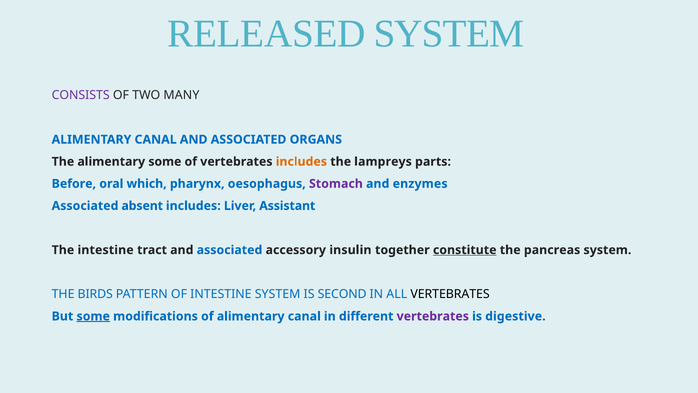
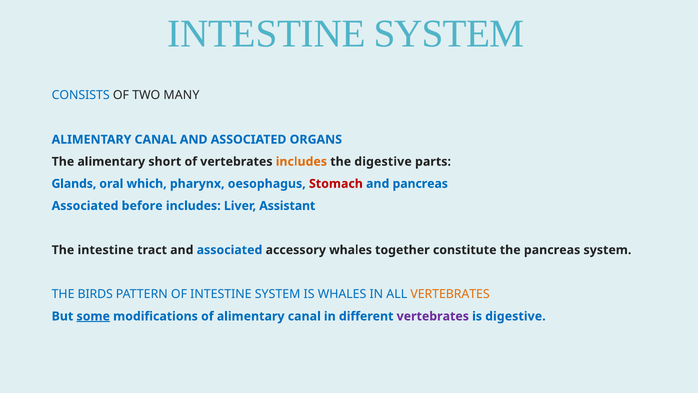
RELEASED: RELEASED -> INTESTINE (266, 34)
CONSISTS colour: purple -> blue (81, 95)
alimentary some: some -> short (165, 161)
the lampreys: lampreys -> digestive (383, 161)
Before: Before -> Glands (74, 184)
Stomach colour: purple -> red (336, 184)
and enzymes: enzymes -> pancreas (420, 184)
absent: absent -> before (142, 206)
accessory insulin: insulin -> whales (351, 250)
constitute underline: present -> none (465, 250)
IS SECOND: SECOND -> WHALES (342, 294)
VERTEBRATES colour: black -> orange (450, 294)
